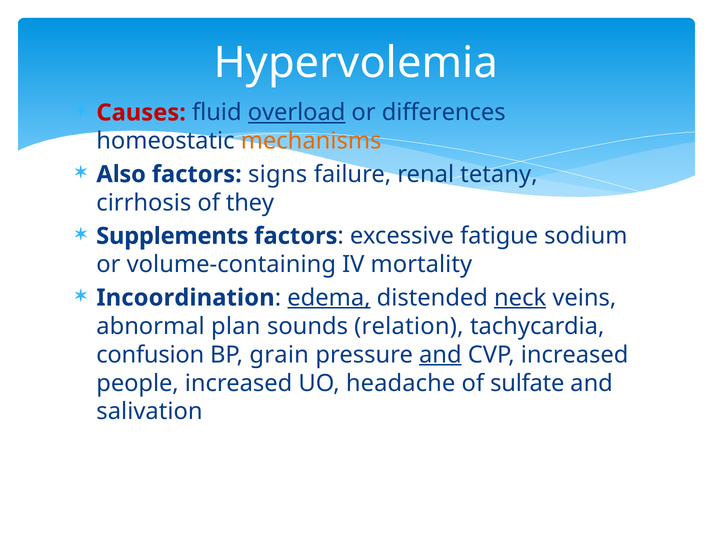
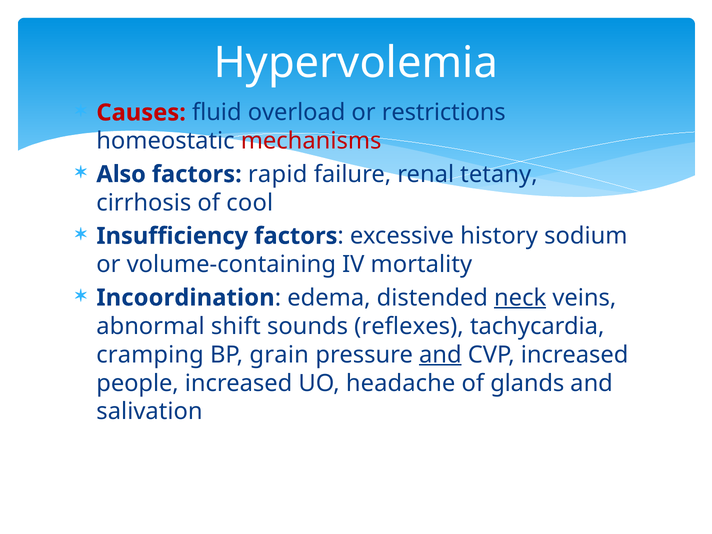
overload underline: present -> none (297, 113)
differences: differences -> restrictions (444, 113)
mechanisms colour: orange -> red (311, 141)
signs: signs -> rapid (278, 174)
they: they -> cool (250, 203)
Supplements: Supplements -> Insufficiency (172, 236)
fatigue: fatigue -> history (499, 236)
edema underline: present -> none (329, 298)
plan: plan -> shift (236, 326)
relation: relation -> reflexes (409, 326)
confusion: confusion -> cramping (150, 355)
sulfate: sulfate -> glands (527, 383)
